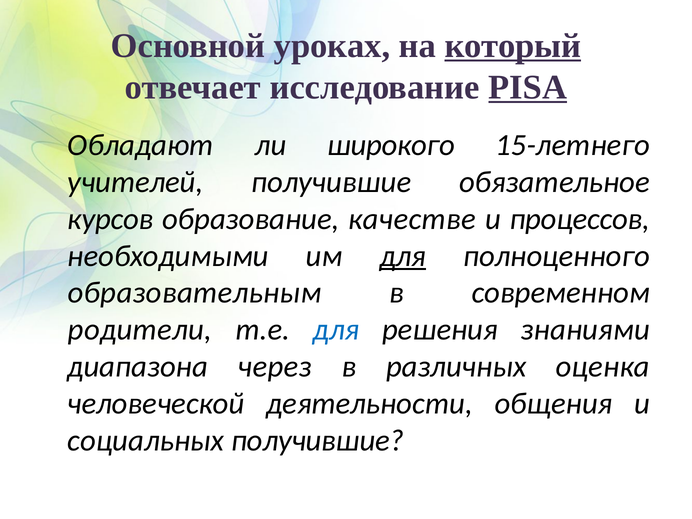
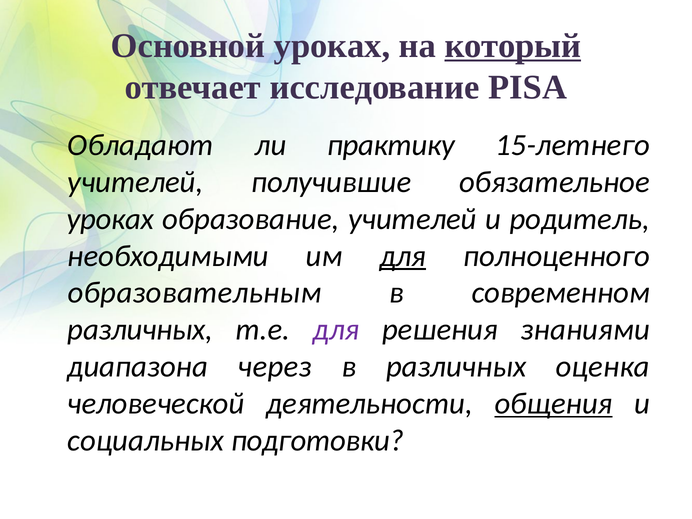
PISA underline: present -> none (528, 87)
широкого: широкого -> практику (391, 145)
курсов: курсов -> уроках (111, 219)
образование качестве: качестве -> учителей (412, 219)
процессов: процессов -> родитель (580, 219)
родители: родители -> различных (140, 330)
для colour: blue -> purple (336, 330)
общения underline: none -> present (554, 404)
социальных получившие: получившие -> подготовки (318, 440)
